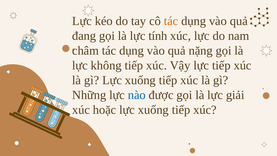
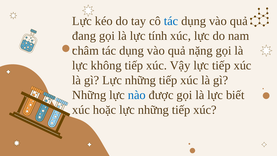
tác colour: orange -> blue (171, 21)
gì Lực xuống: xuống -> những (140, 80)
giải: giải -> biết (235, 95)
hoặc lực xuống: xuống -> những (153, 110)
